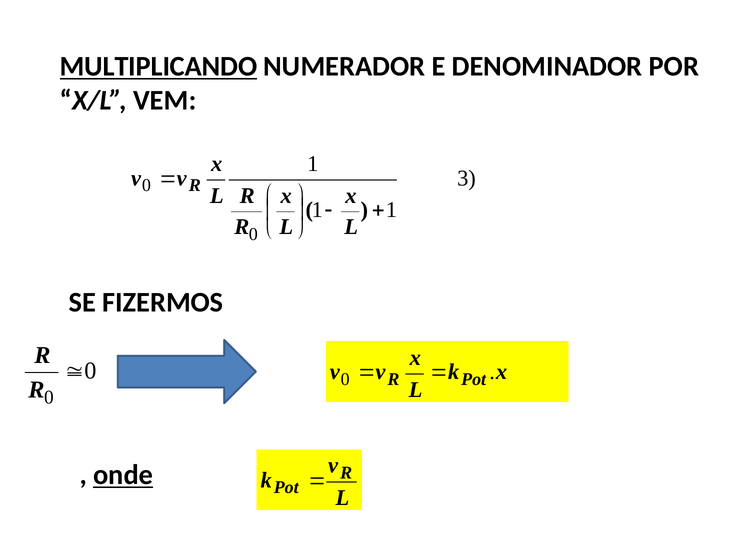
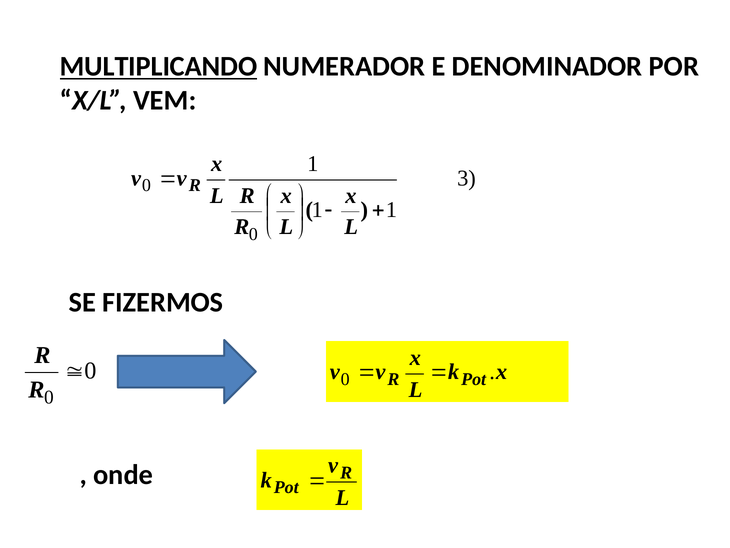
onde underline: present -> none (123, 475)
